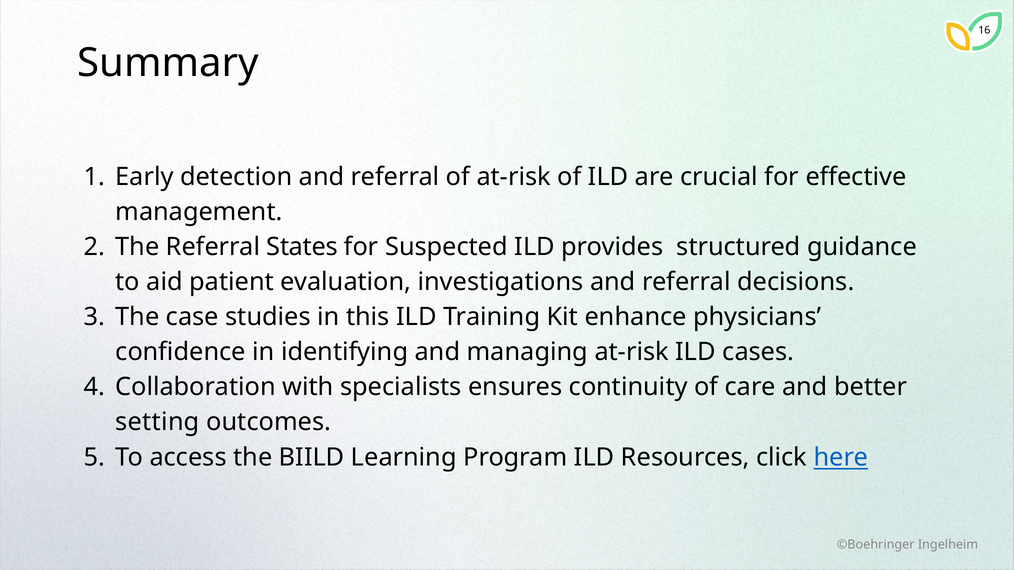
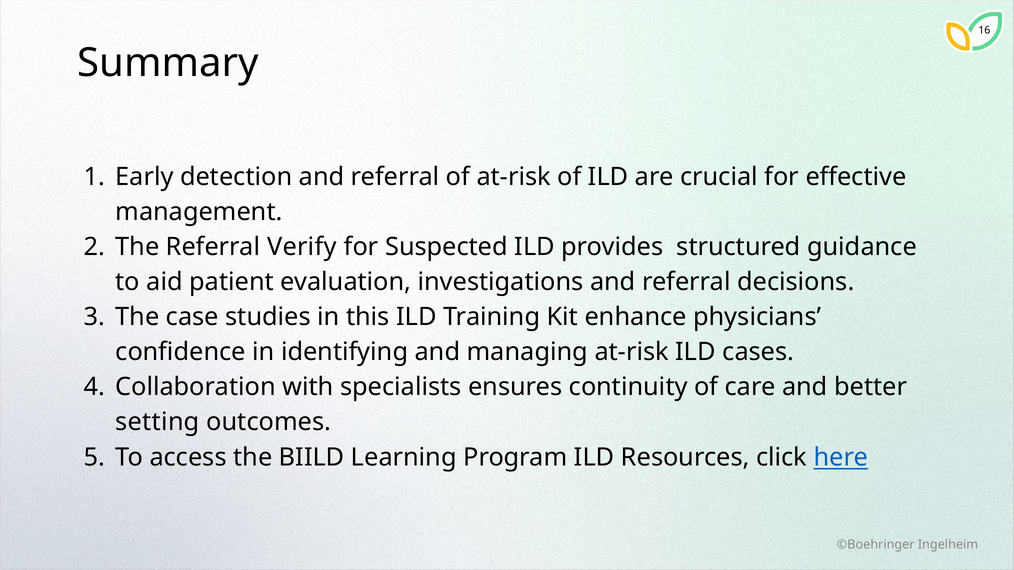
States: States -> Verify (302, 247)
